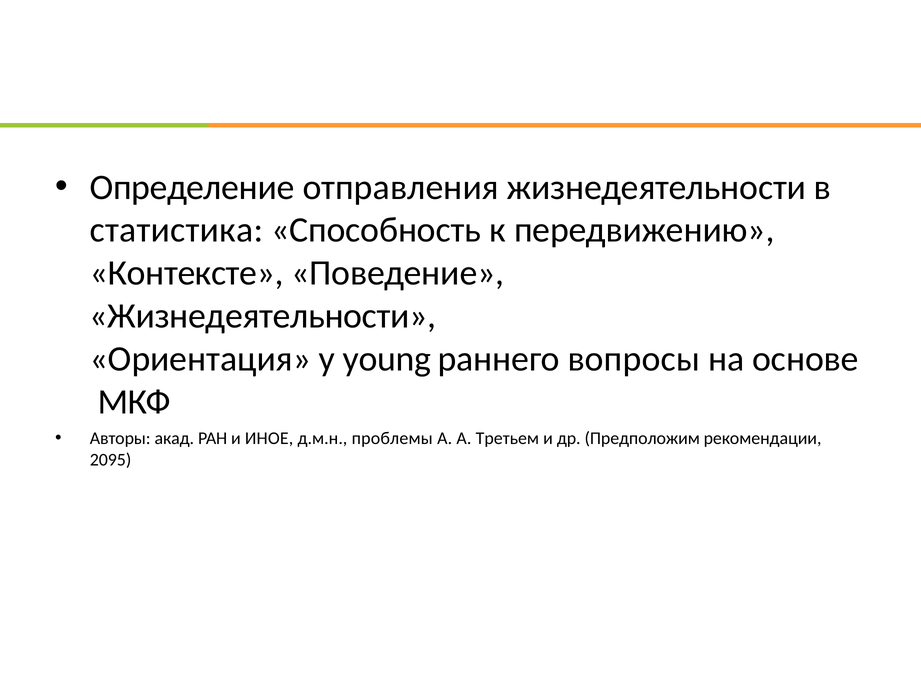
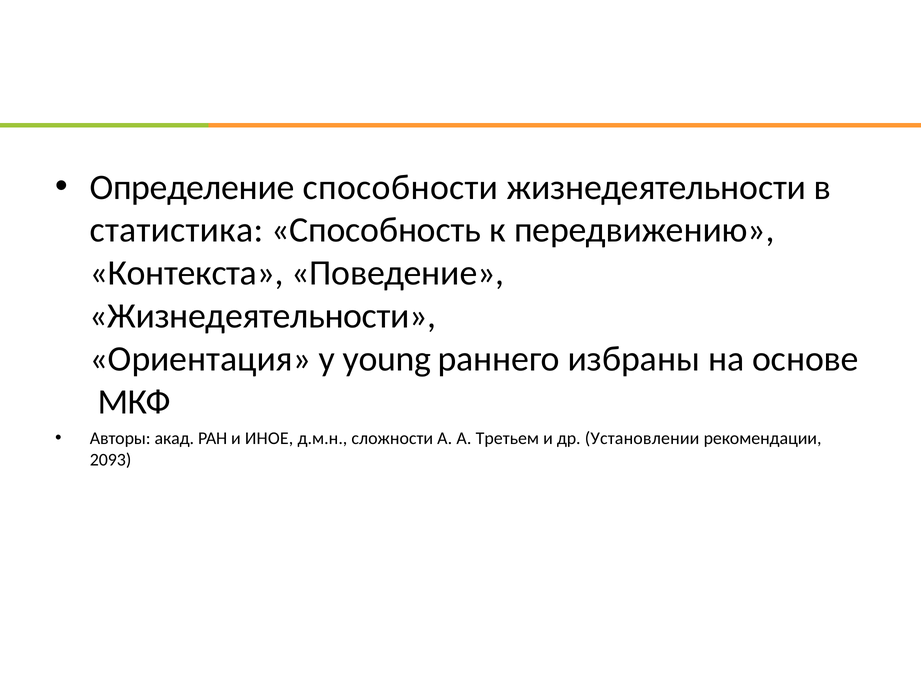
отправления: отправления -> способности (401, 187)
Контексте: Контексте -> Контекста (187, 273)
вопросы: вопросы -> избраны (634, 360)
проблемы: проблемы -> сложности (392, 439)
Предположим: Предположим -> Установлении (642, 439)
2095: 2095 -> 2093 (111, 460)
